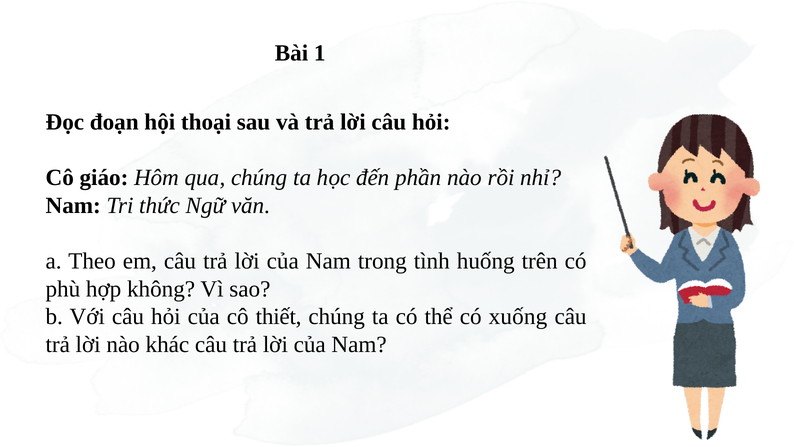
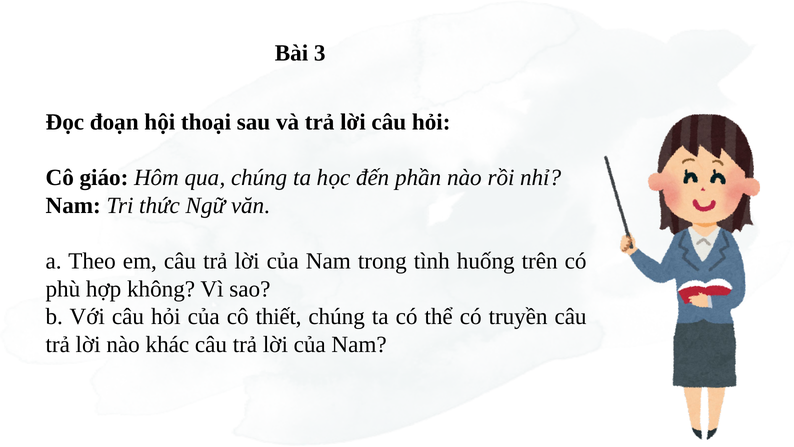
1: 1 -> 3 (320, 53)
xuống: xuống -> truyền (518, 317)
